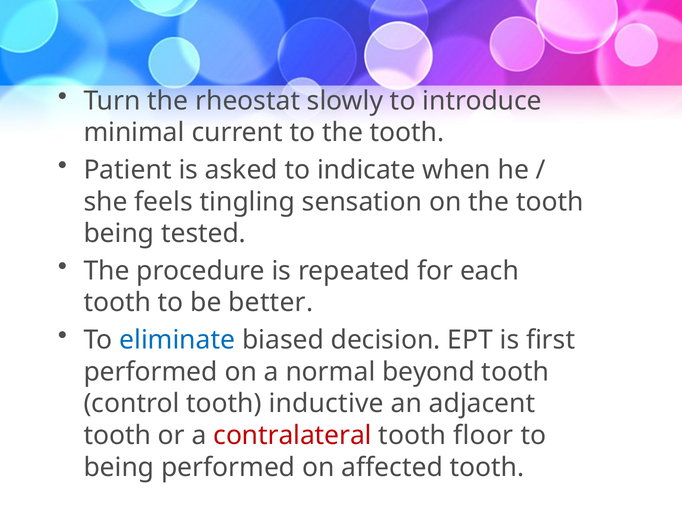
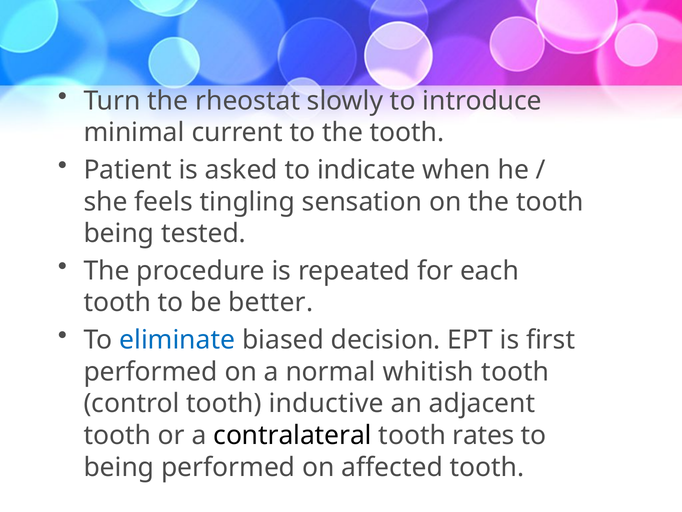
beyond: beyond -> whitish (428, 371)
contralateral colour: red -> black (293, 435)
floor: floor -> rates (484, 435)
